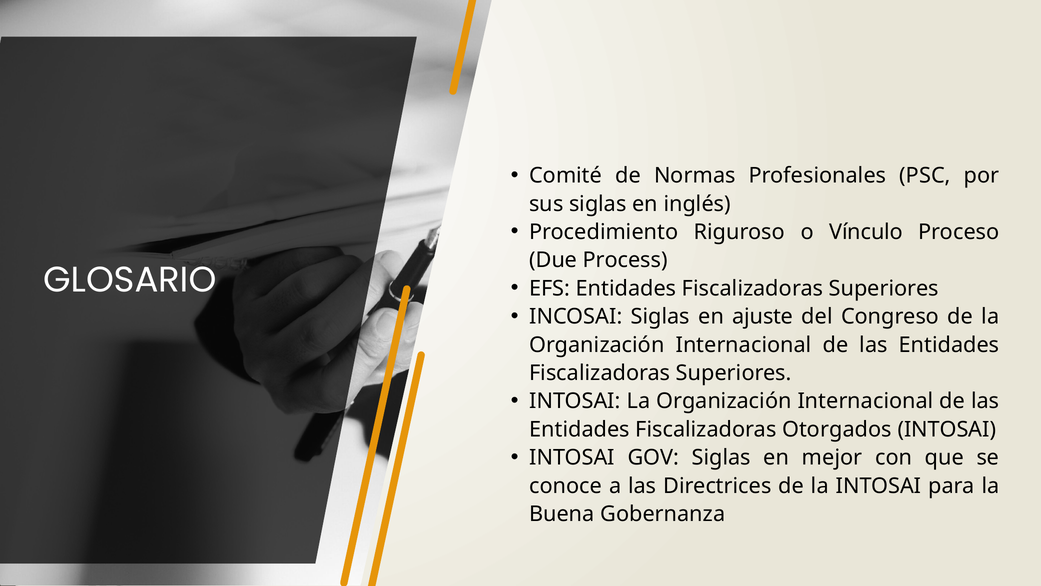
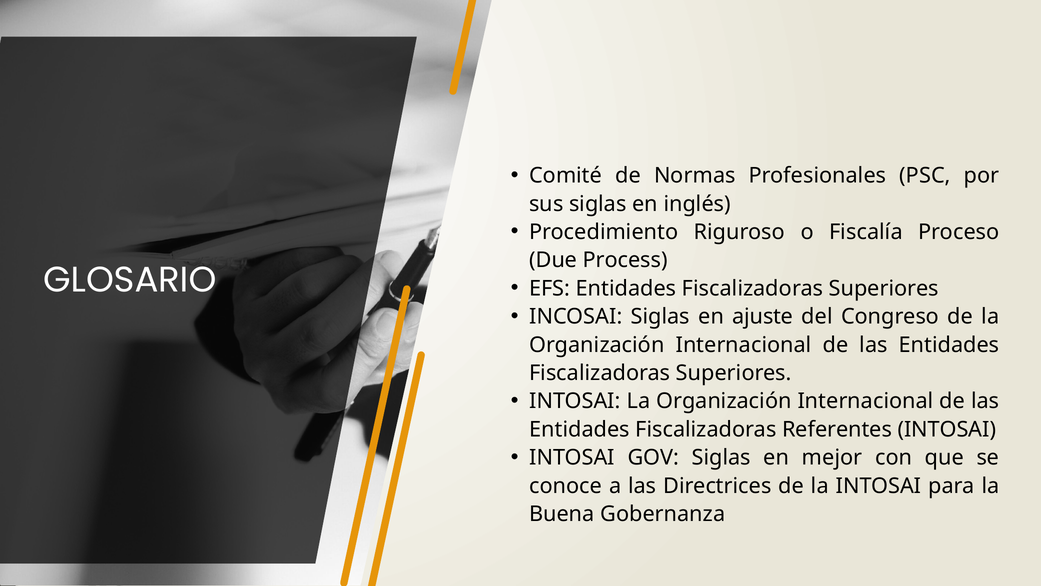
Vínculo: Vínculo -> Fiscalía (866, 232)
Otorgados: Otorgados -> Referentes (837, 429)
